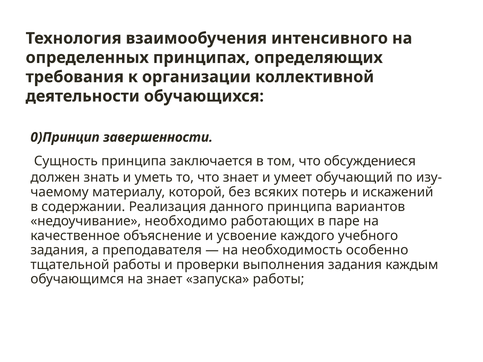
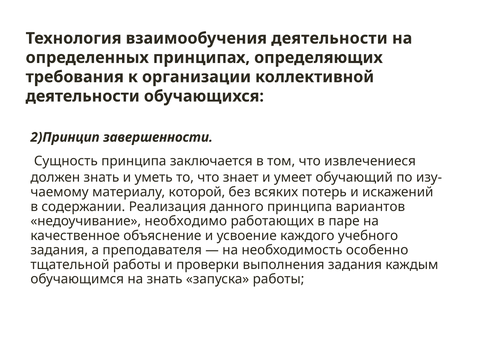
взаимообучения интенсивного: интенсивного -> деятельности (329, 38)
0)Принцип: 0)Принцип -> 2)Принцип (65, 137)
обсуждение: обсуждение -> извлечение (363, 161)
на знает: знает -> знать (165, 279)
